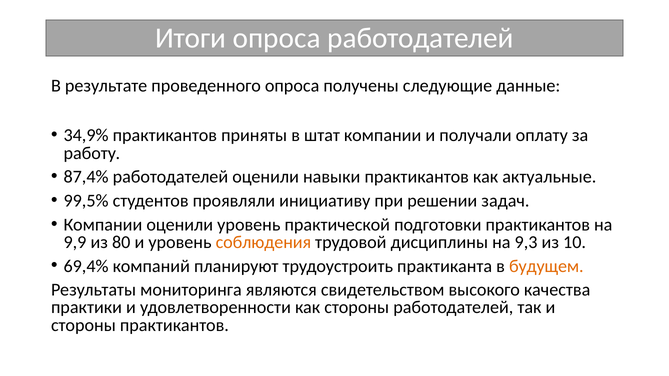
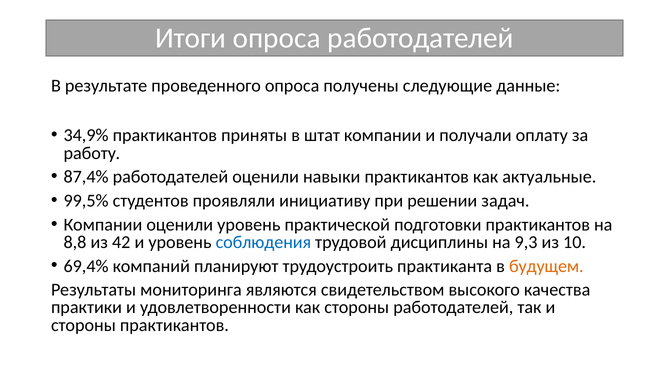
9,9: 9,9 -> 8,8 (75, 242)
80: 80 -> 42 (121, 242)
соблюдения colour: orange -> blue (263, 242)
